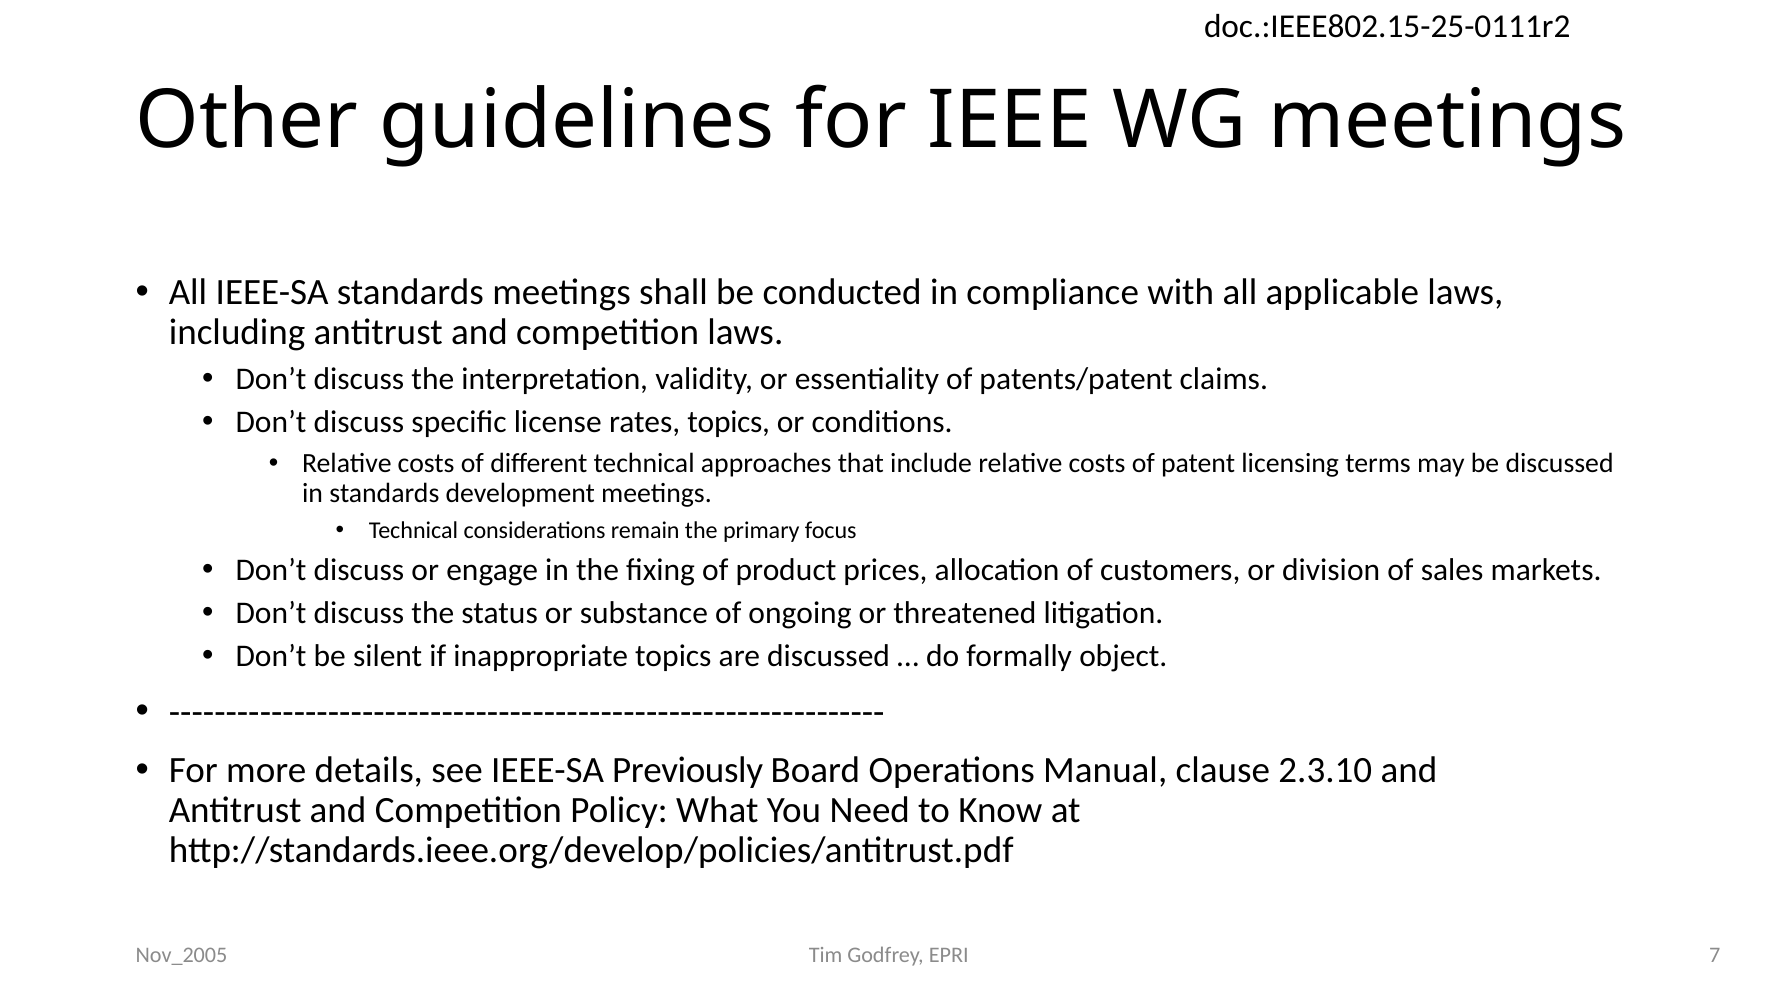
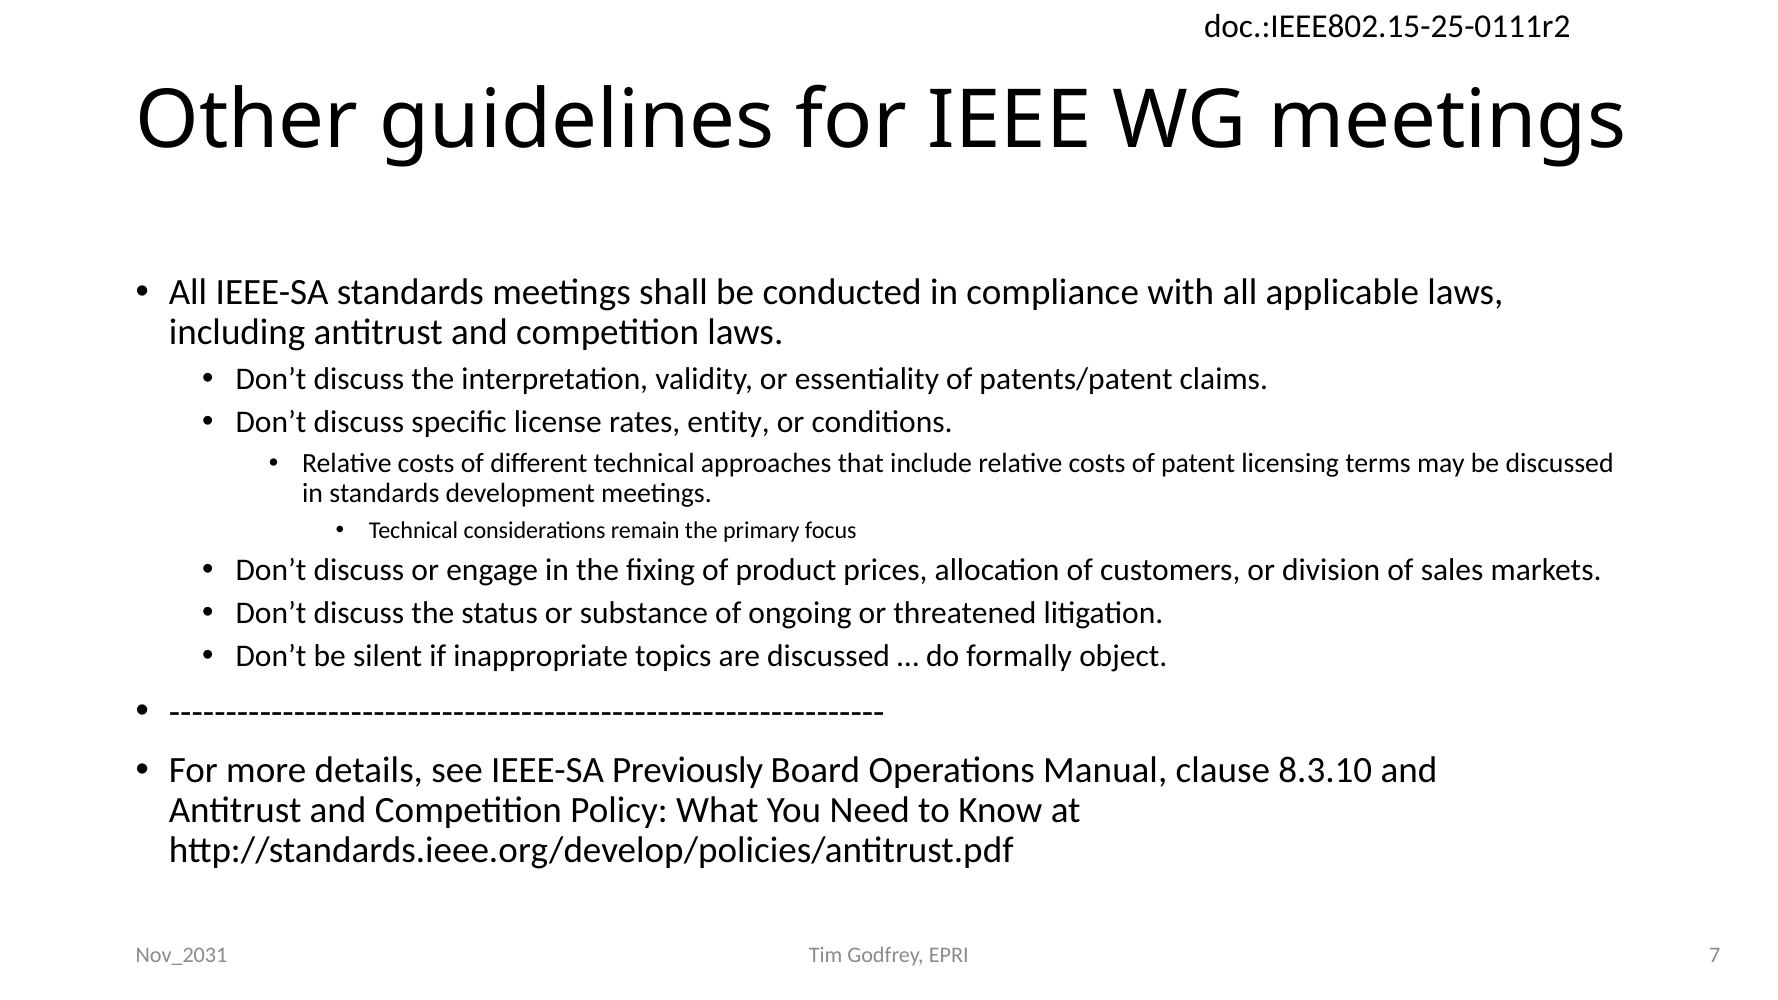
rates topics: topics -> entity (729, 422)
2.3.10: 2.3.10 -> 8.3.10 (1325, 771)
Nov_2005: Nov_2005 -> Nov_2031 (181, 955)
